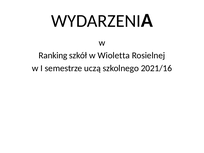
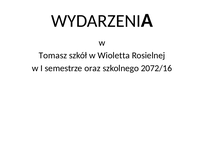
Ranking: Ranking -> Tomasz (53, 55)
uczą: uczą -> oraz (92, 68)
2021/16: 2021/16 -> 2072/16 (156, 68)
